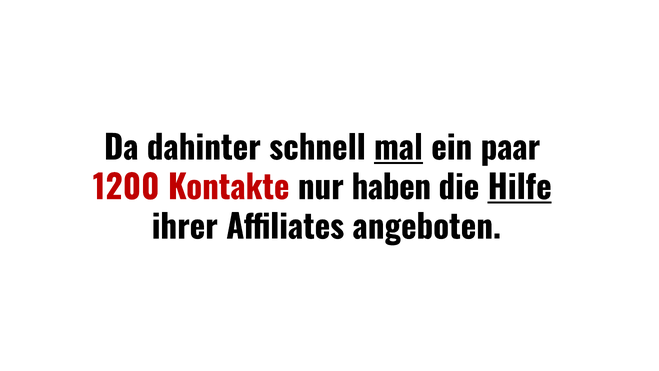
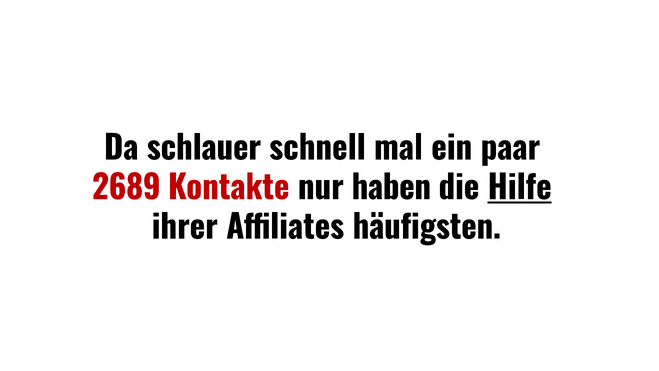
dahinter: dahinter -> schlauer (204, 149)
mal underline: present -> none (398, 149)
1200: 1200 -> 2689 (126, 188)
angeboten: angeboten -> häufigsten (427, 228)
